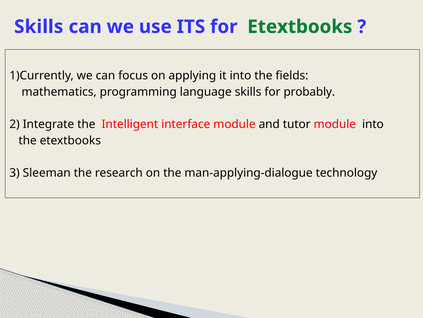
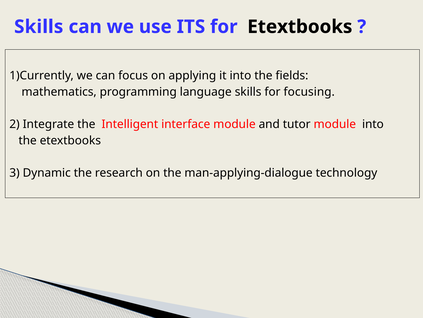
Etextbooks colour: green -> black (300, 27)
probably: probably -> focusing (309, 92)
Sleeman: Sleeman -> Dynamic (47, 173)
